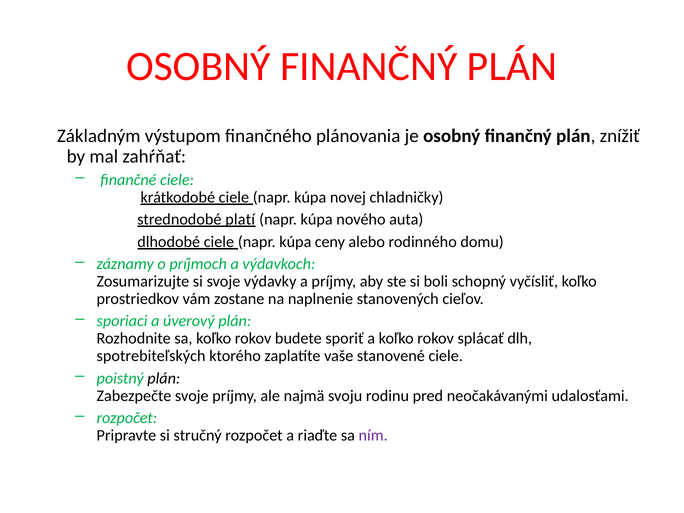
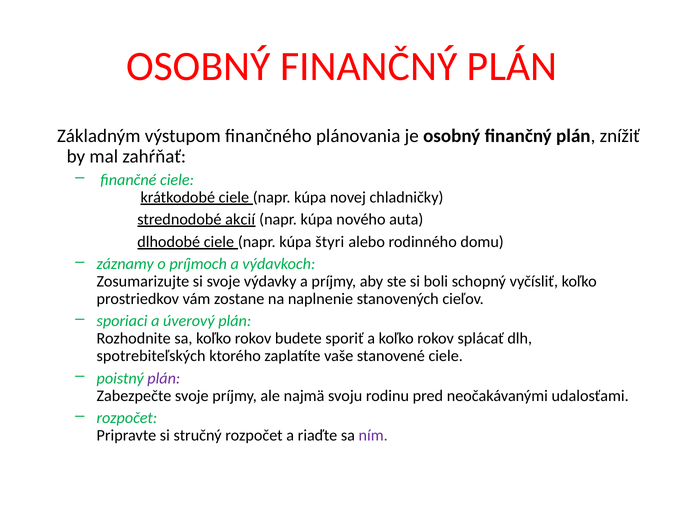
platí: platí -> akcií (240, 219)
ceny: ceny -> štyri (330, 242)
plán colour: black -> purple (164, 378)
